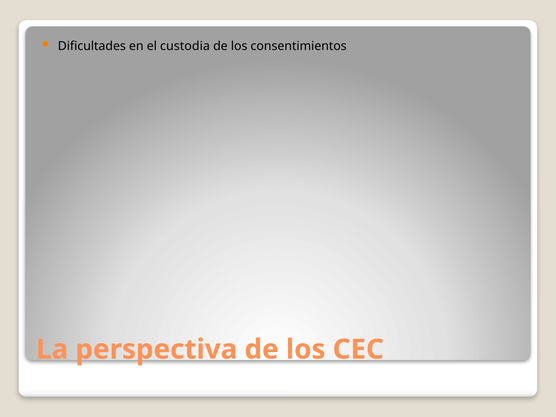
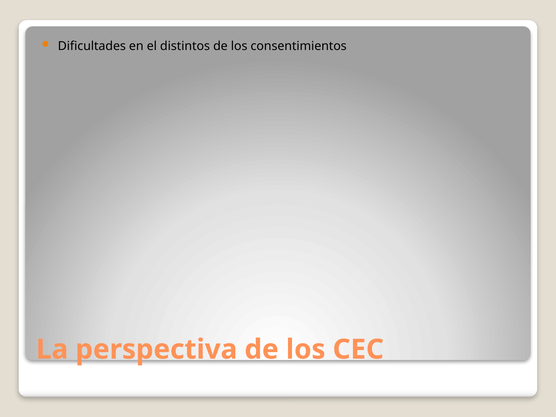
custodia: custodia -> distintos (185, 46)
